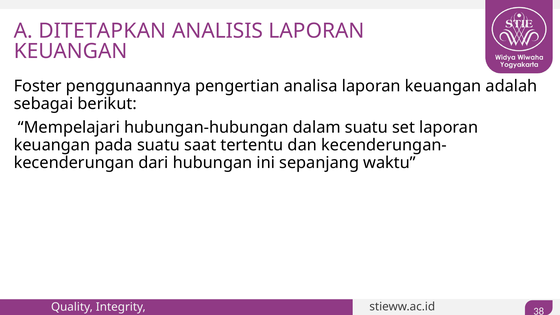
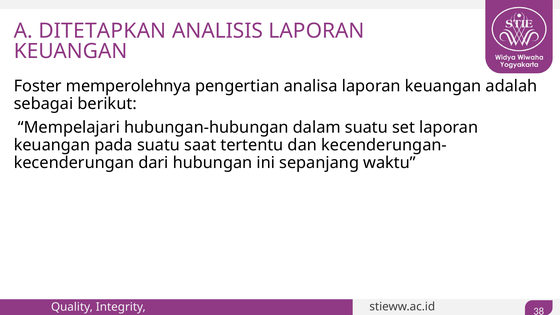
penggunaannya: penggunaannya -> memperolehnya (128, 86)
